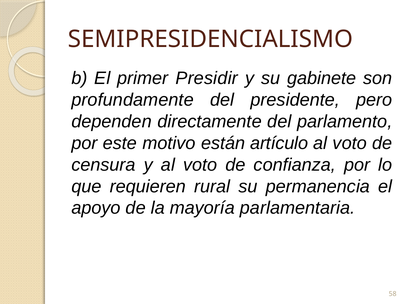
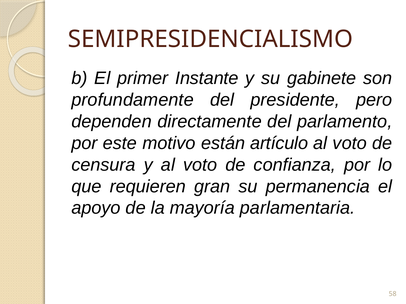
Presidir: Presidir -> Instante (207, 78)
rural: rural -> gran (212, 187)
